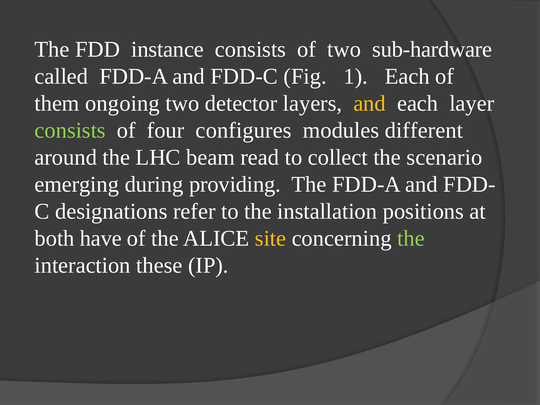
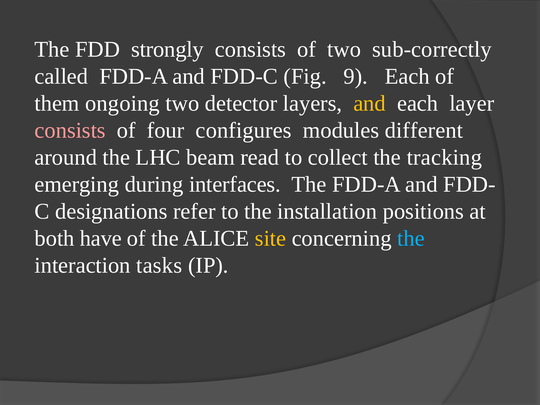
instance: instance -> strongly (168, 49)
sub-hardware: sub-hardware -> sub-correctly (432, 49)
1: 1 -> 9 (356, 76)
consists colour: light green -> pink (70, 130)
scenario: scenario -> tracking (444, 157)
providing: providing -> interfaces (235, 184)
the colour: light green -> light blue (411, 238)
these: these -> tasks (159, 265)
